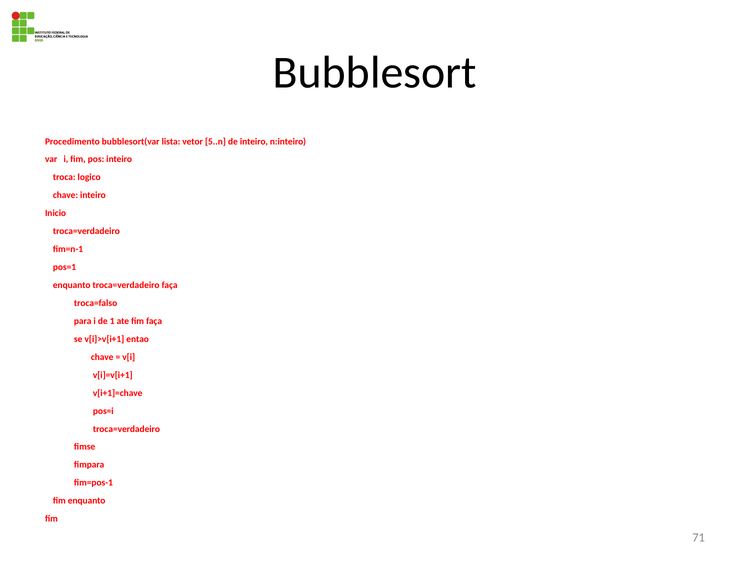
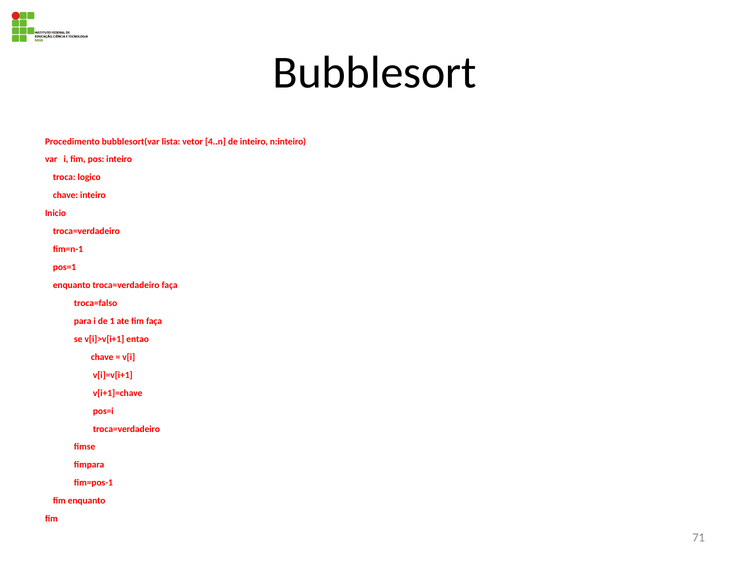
5..n: 5..n -> 4..n (215, 141)
